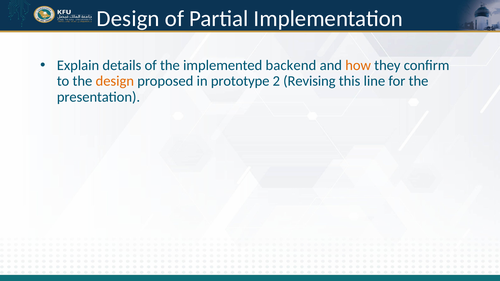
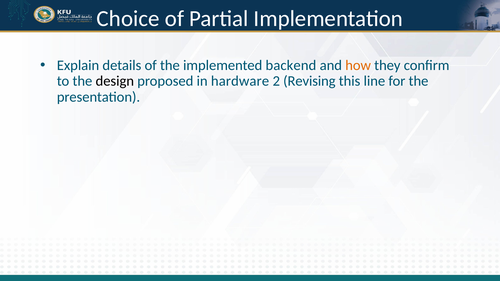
Design: Design -> Choice (128, 19)
design colour: orange -> black (115, 81)
prototype: prototype -> hardware (240, 81)
